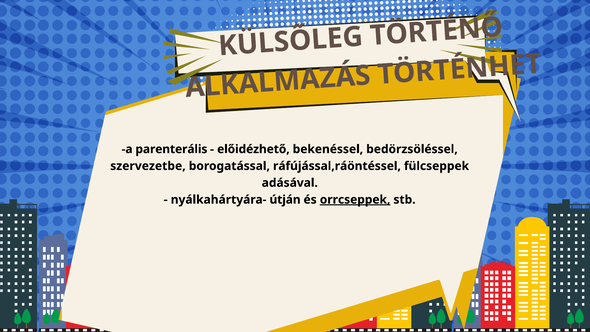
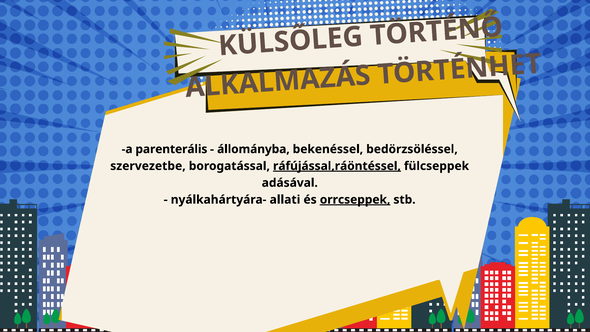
előidézhető: előidézhető -> állományba (253, 149)
ráfújással,ráöntéssel underline: none -> present (337, 166)
útján: útján -> allati (285, 200)
